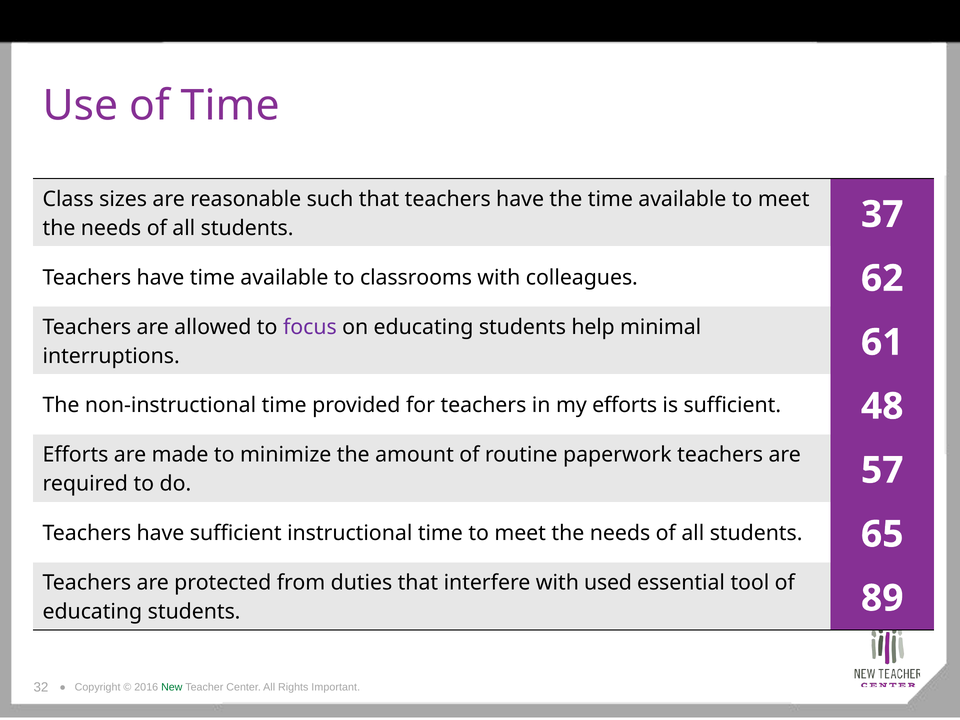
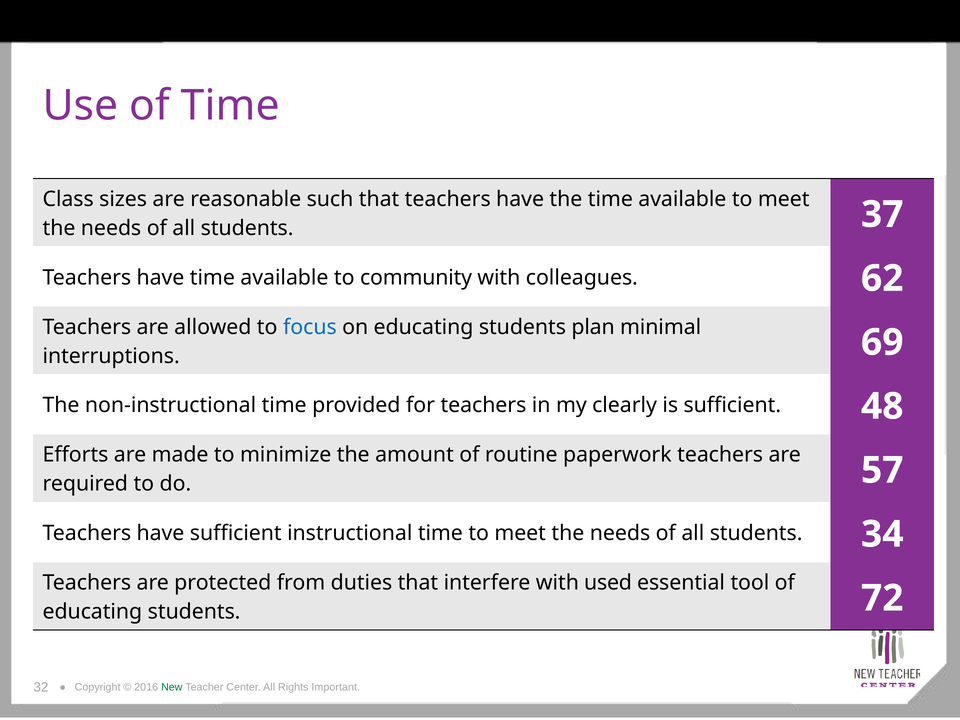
classrooms: classrooms -> community (416, 278)
focus colour: purple -> blue (310, 327)
help: help -> plan (593, 327)
61: 61 -> 69 (882, 342)
my efforts: efforts -> clearly (625, 405)
65: 65 -> 34 (882, 534)
89: 89 -> 72 (882, 598)
